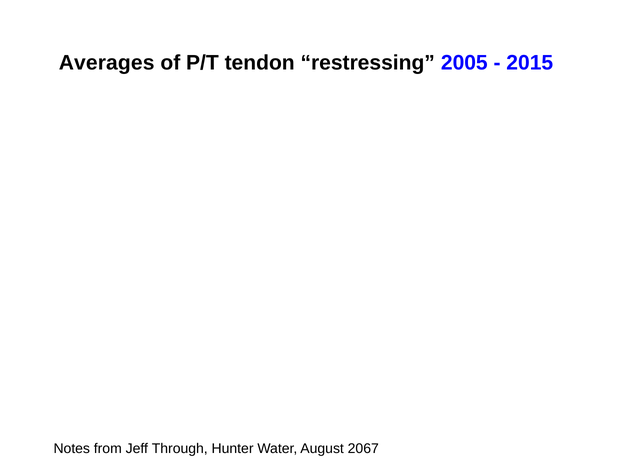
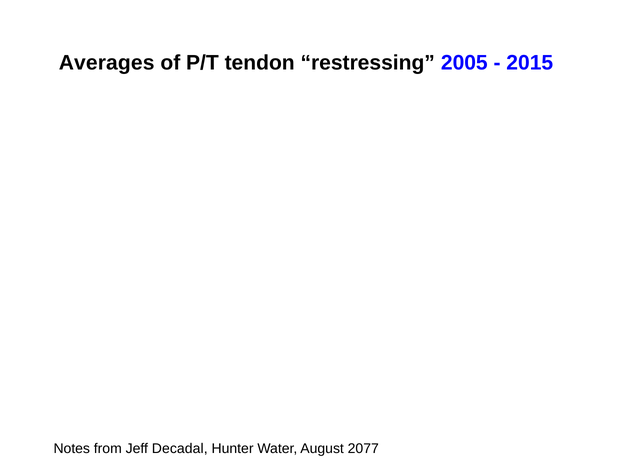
Through: Through -> Decadal (180, 449)
2067: 2067 -> 2077 (363, 449)
